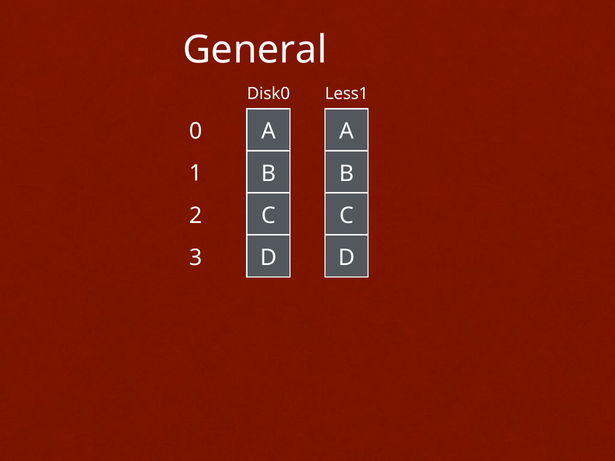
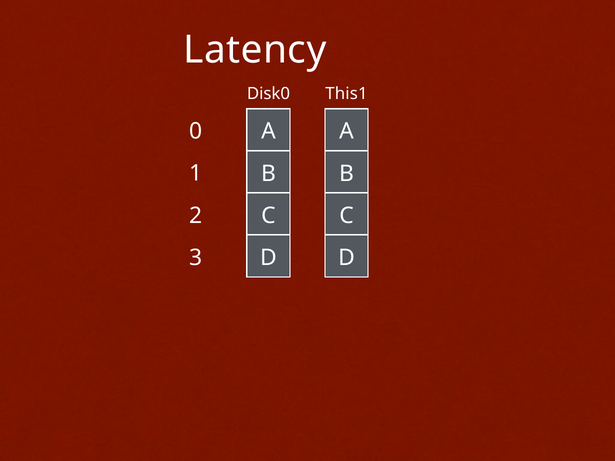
General: General -> Latency (255, 50)
Less1: Less1 -> This1 (346, 94)
